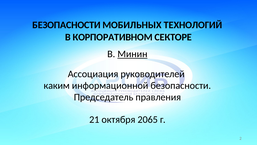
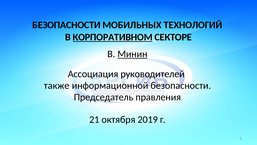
КОРПОРАТИВНОМ underline: none -> present (113, 37)
каким: каким -> также (57, 85)
2065: 2065 -> 2019 (148, 119)
